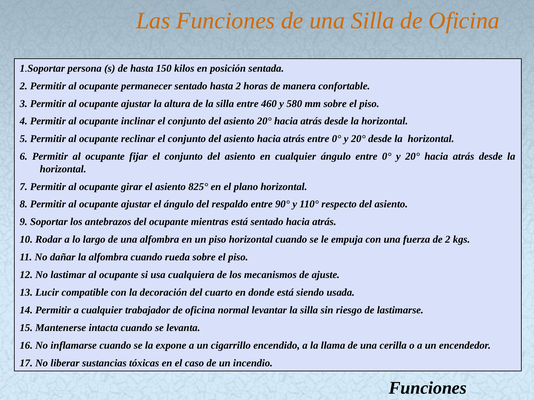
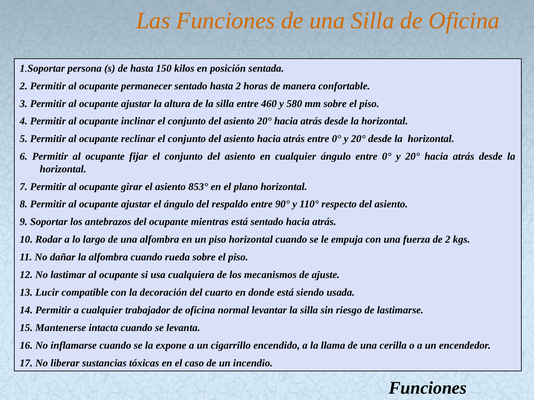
825°: 825° -> 853° (198, 187)
